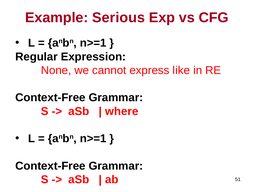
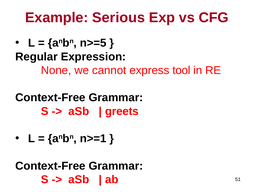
n>=1: n>=1 -> n>=5 (93, 43)
like: like -> tool (181, 70)
where: where -> greets (122, 111)
